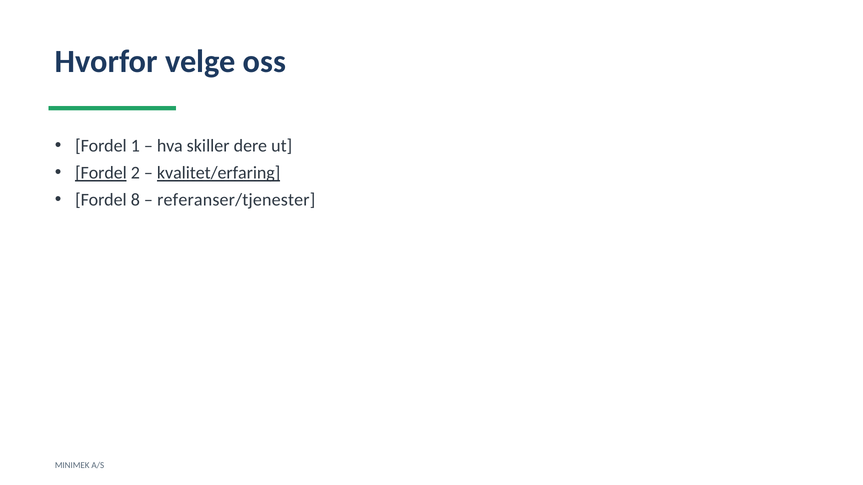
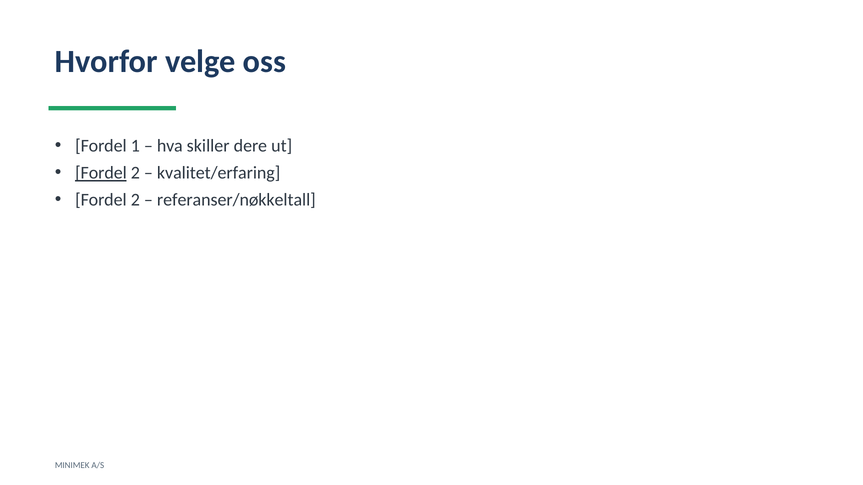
kvalitet/erfaring underline: present -> none (219, 173)
8: 8 -> 2 (135, 200)
referanser/tjenester: referanser/tjenester -> referanser/nøkkeltall (236, 200)
